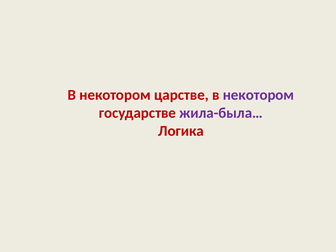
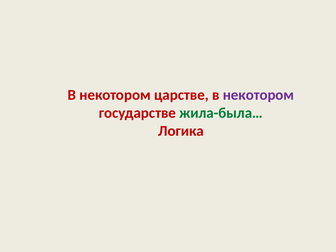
жила-была… colour: purple -> green (221, 113)
